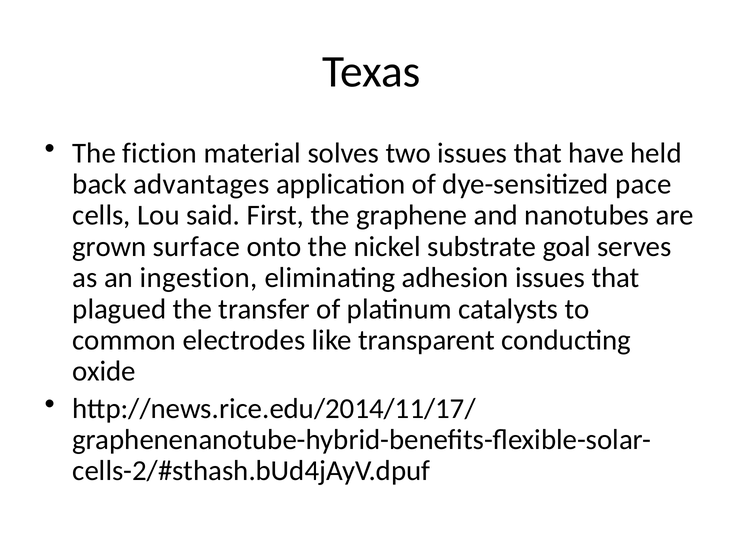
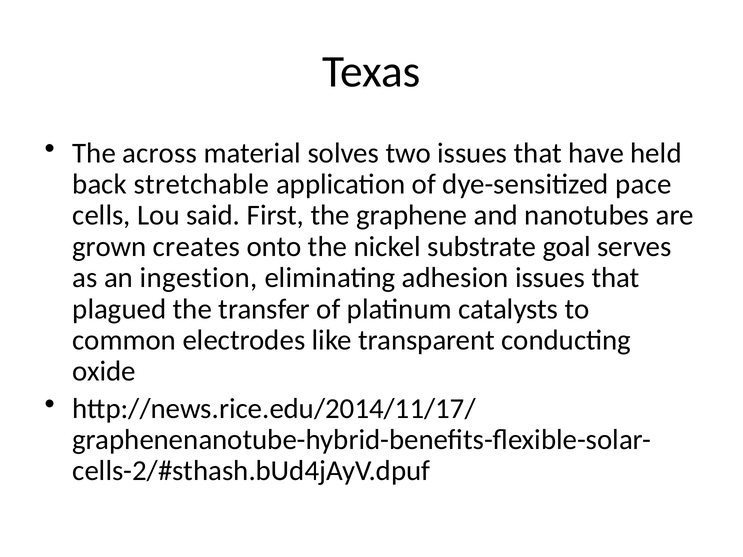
fiction: fiction -> across (160, 153)
advantages: advantages -> stretchable (201, 184)
surface: surface -> creates (196, 247)
